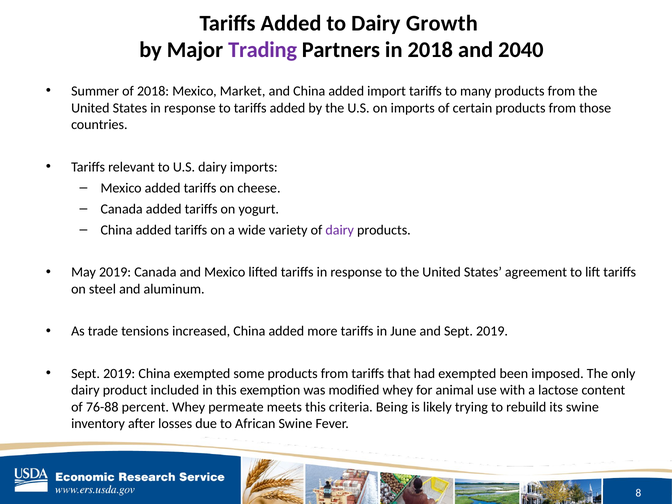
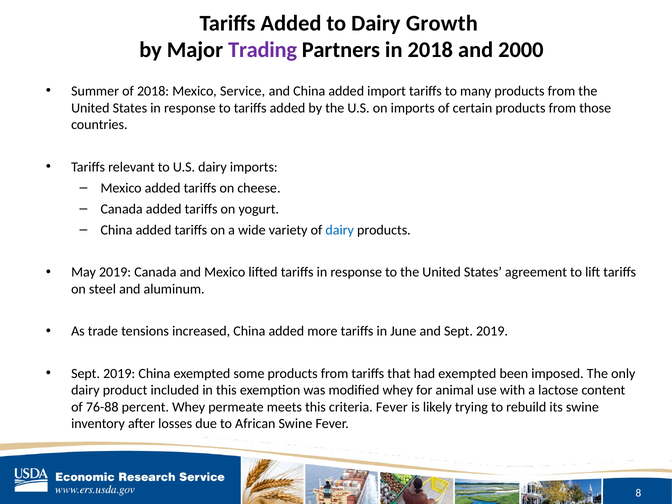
2040: 2040 -> 2000 (521, 50)
Market: Market -> Service (243, 91)
dairy colour: purple -> blue (340, 230)
criteria Being: Being -> Fever (392, 407)
